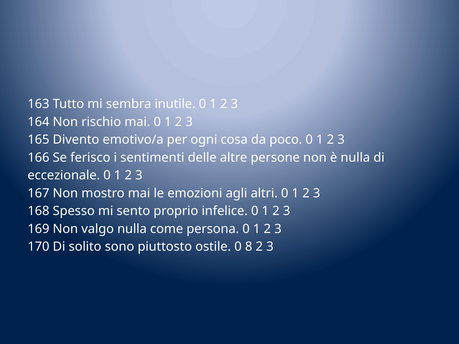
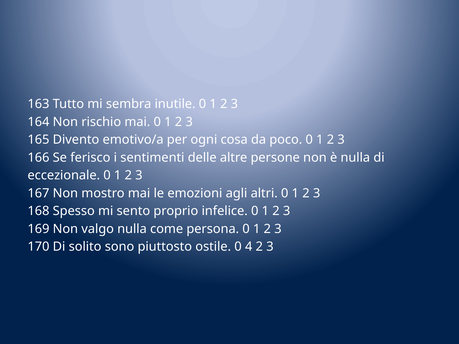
8: 8 -> 4 (249, 247)
